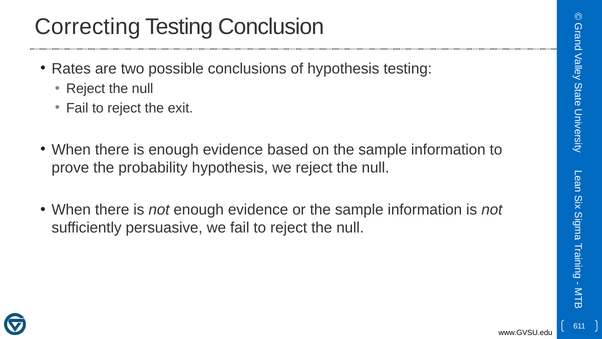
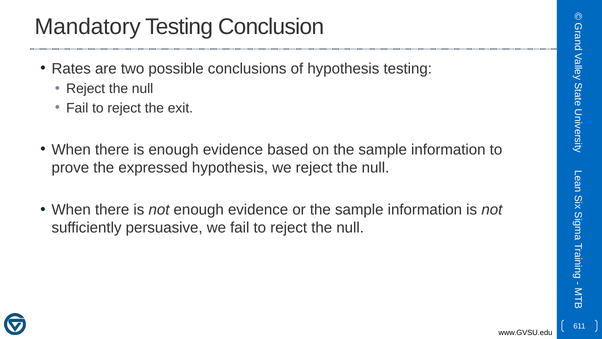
Correcting: Correcting -> Mandatory (88, 27)
probability: probability -> expressed (153, 168)
